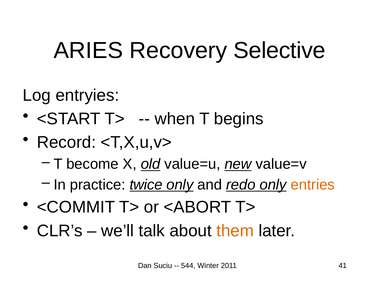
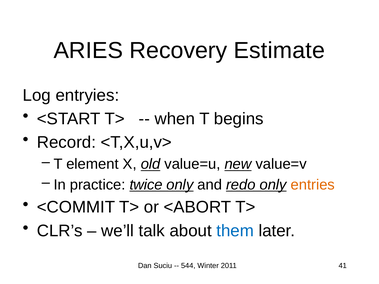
Selective: Selective -> Estimate (279, 51)
become: become -> element (92, 164)
them colour: orange -> blue (235, 231)
